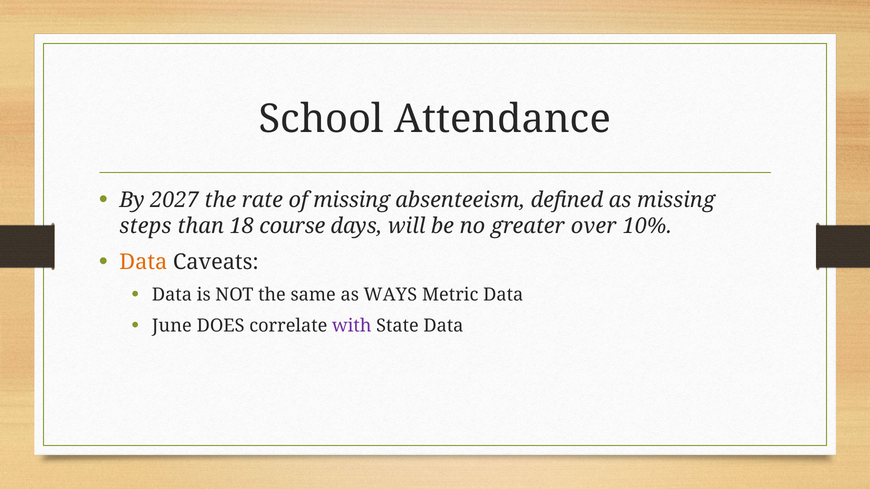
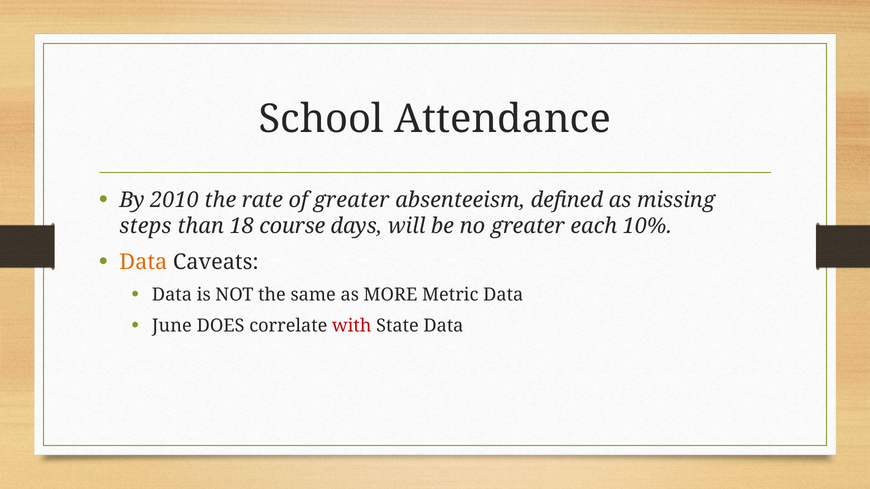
2027: 2027 -> 2010 (175, 200)
of missing: missing -> greater (351, 200)
over: over -> each (594, 226)
WAYS: WAYS -> MORE (390, 295)
with colour: purple -> red (352, 326)
